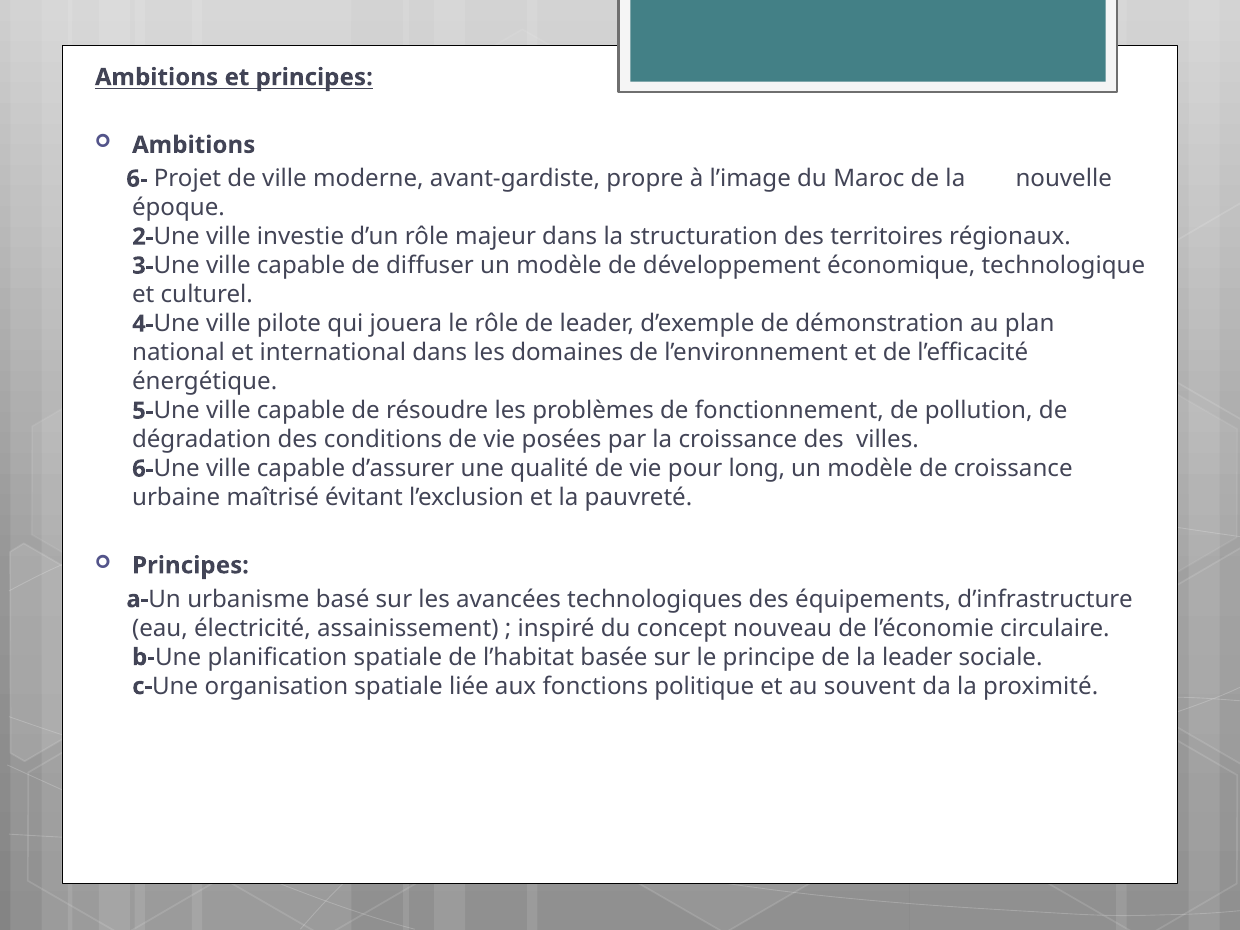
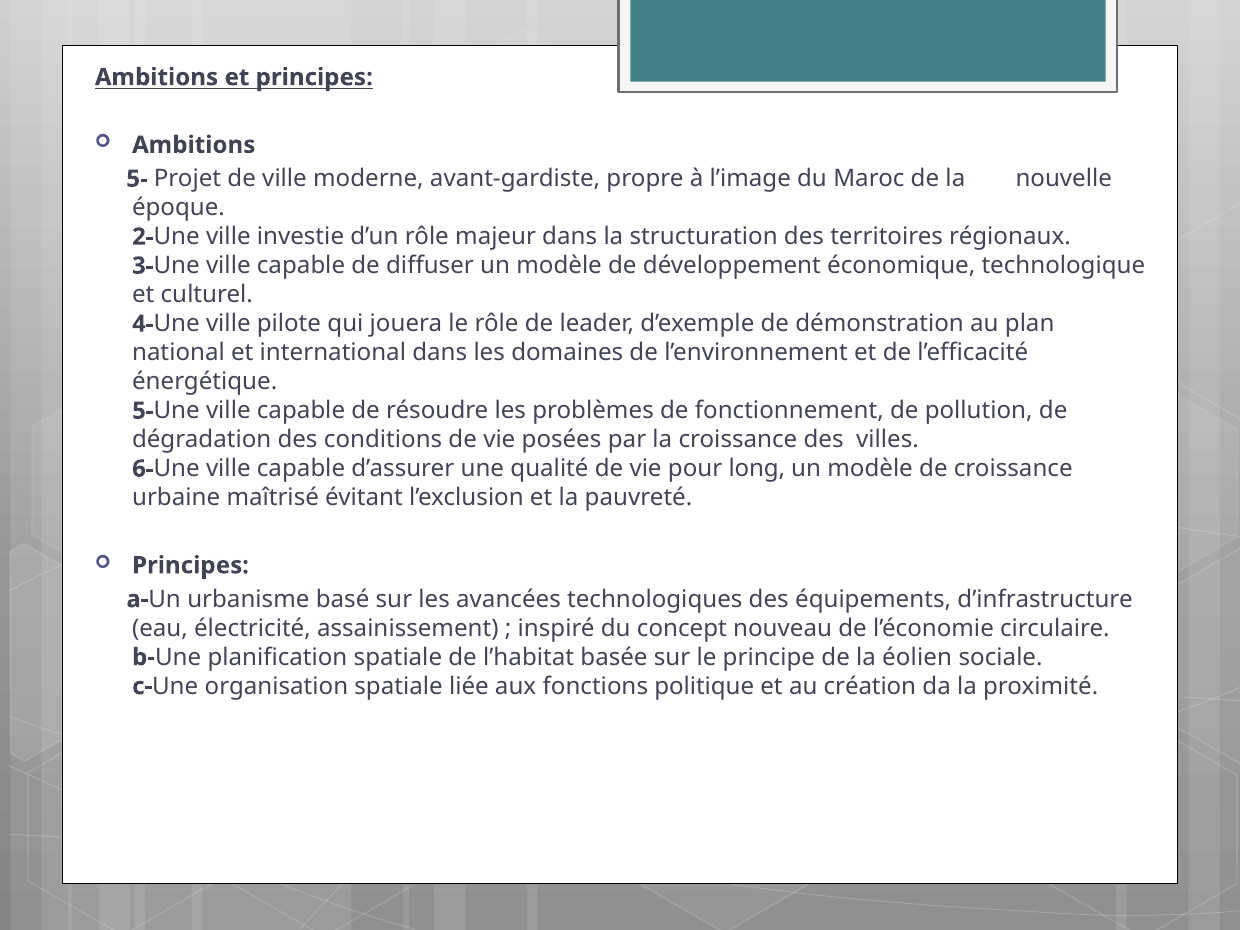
6-: 6- -> 5- (137, 179)
la leader: leader -> éolien (917, 657)
souvent: souvent -> création (870, 686)
